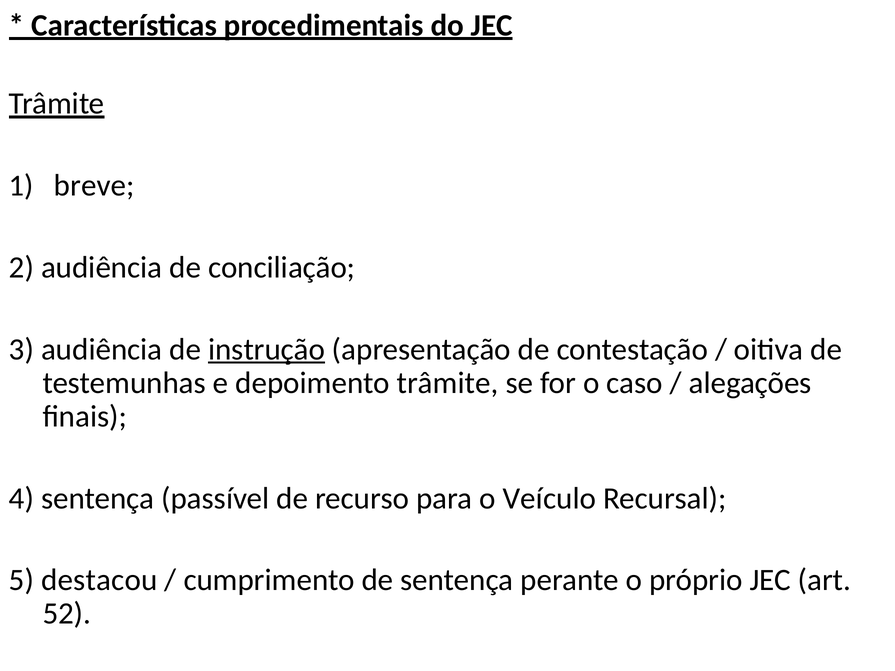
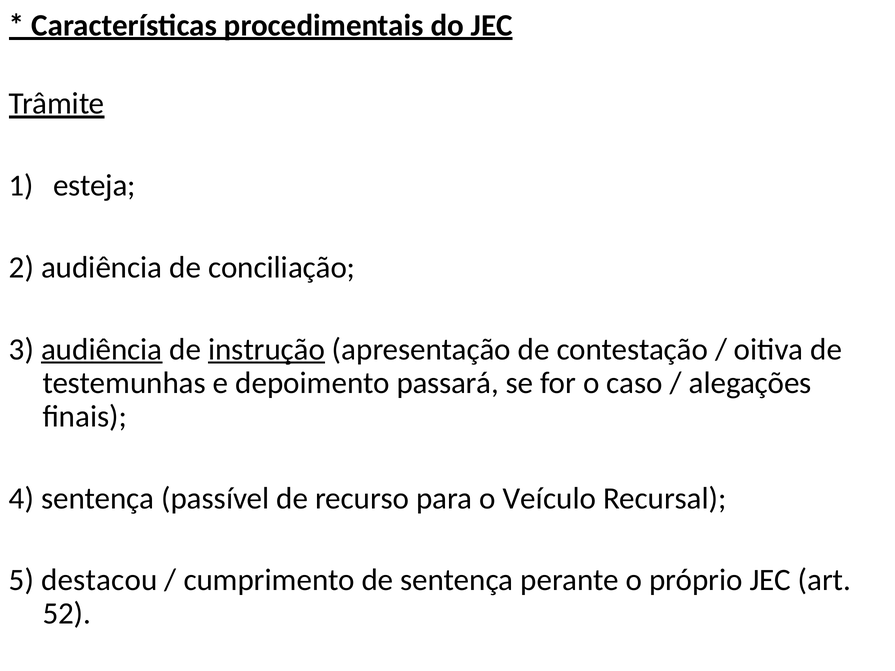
breve: breve -> esteja (94, 185)
audiência underline: none -> present (102, 349)
depoimento trâmite: trâmite -> passará (448, 383)
